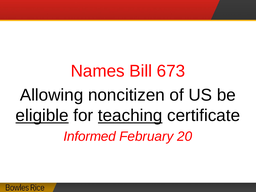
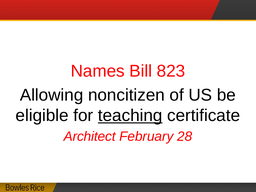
673: 673 -> 823 (171, 71)
eligible underline: present -> none (42, 116)
Informed: Informed -> Architect (90, 136)
20: 20 -> 28 (185, 136)
